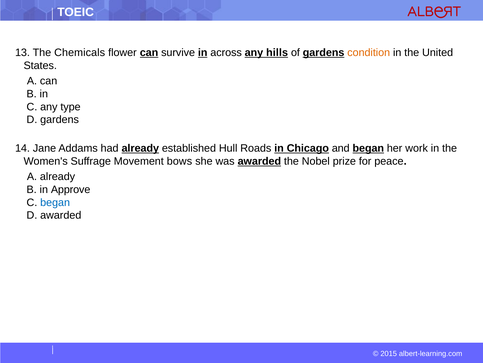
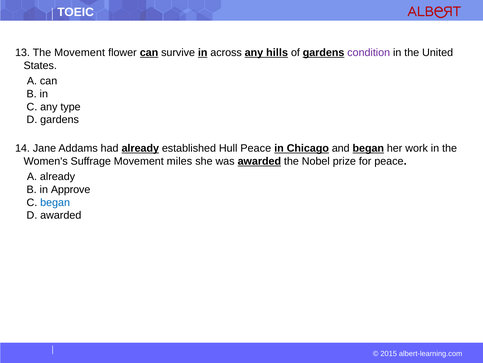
The Chemicals: Chemicals -> Movement (80, 52)
condition colour: orange -> purple (369, 52)
Hull Roads: Roads -> Peace (256, 148)
bows: bows -> miles (179, 161)
